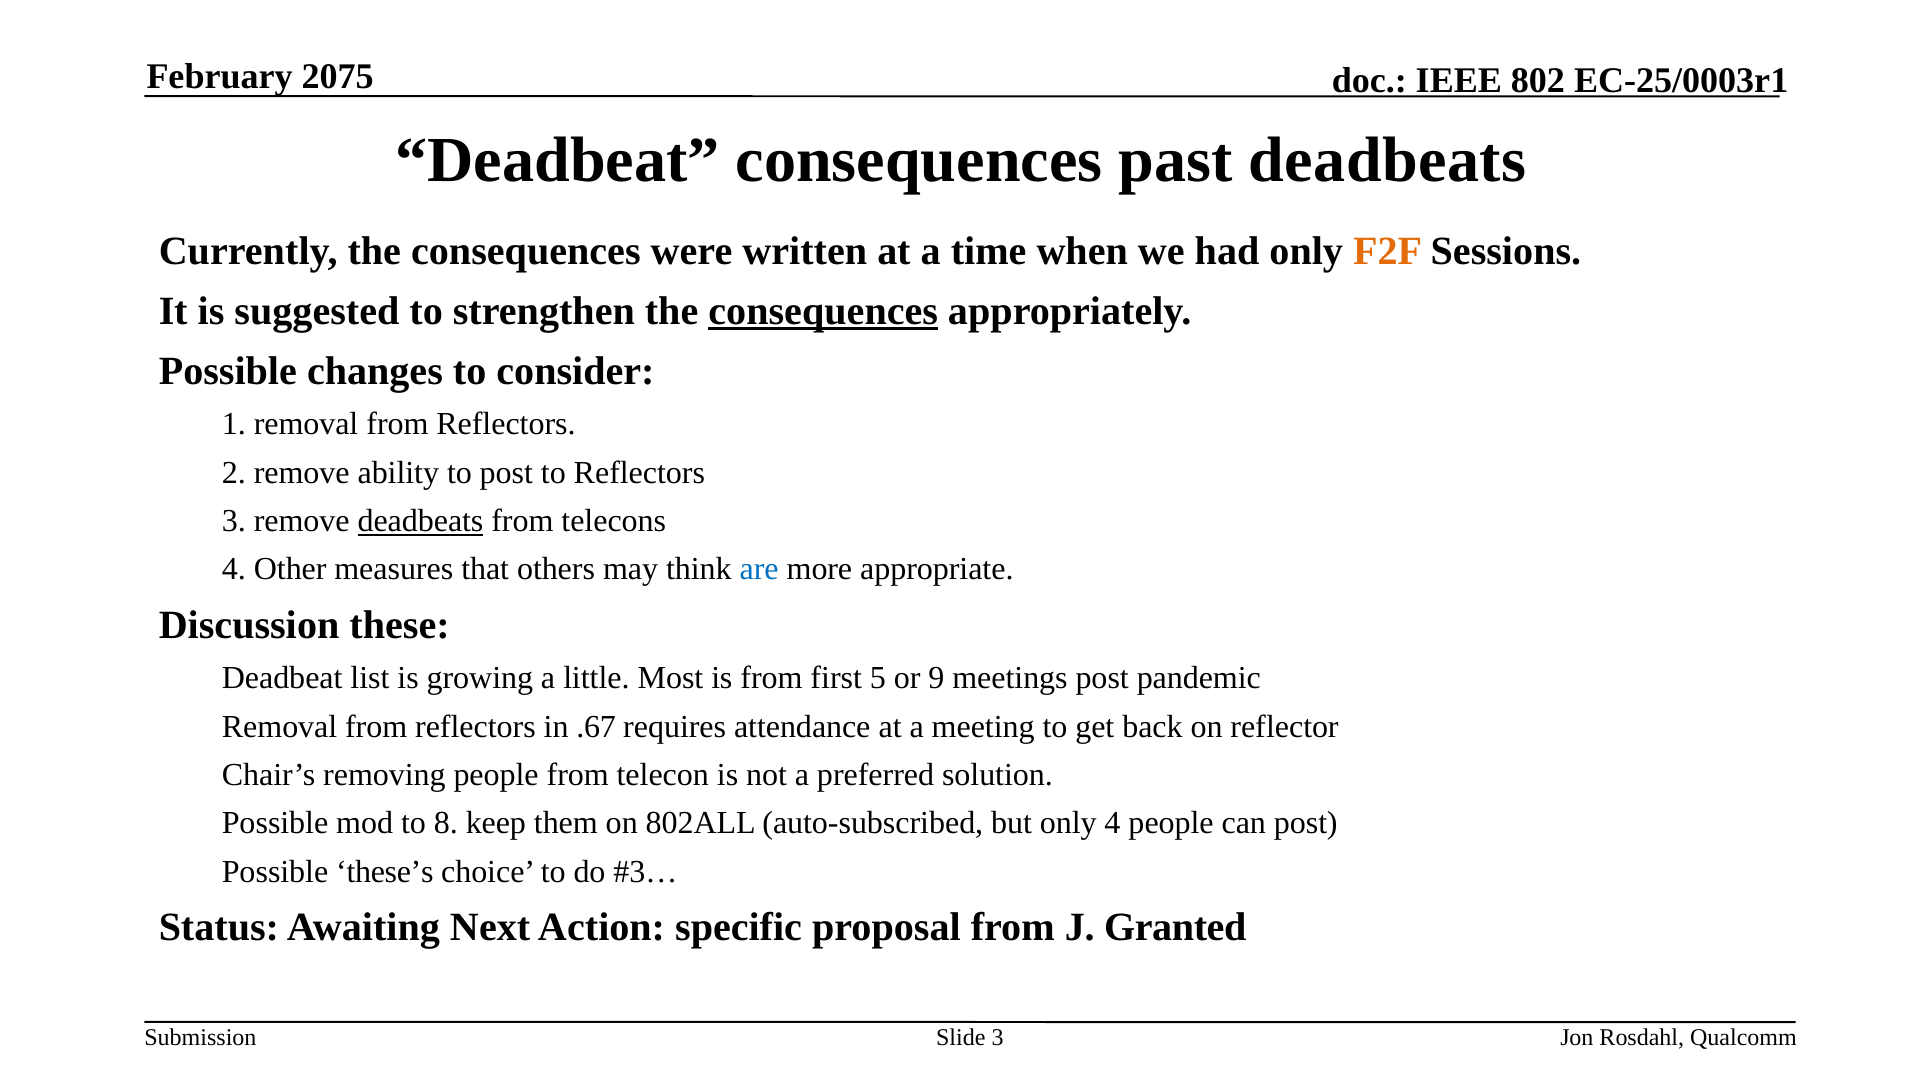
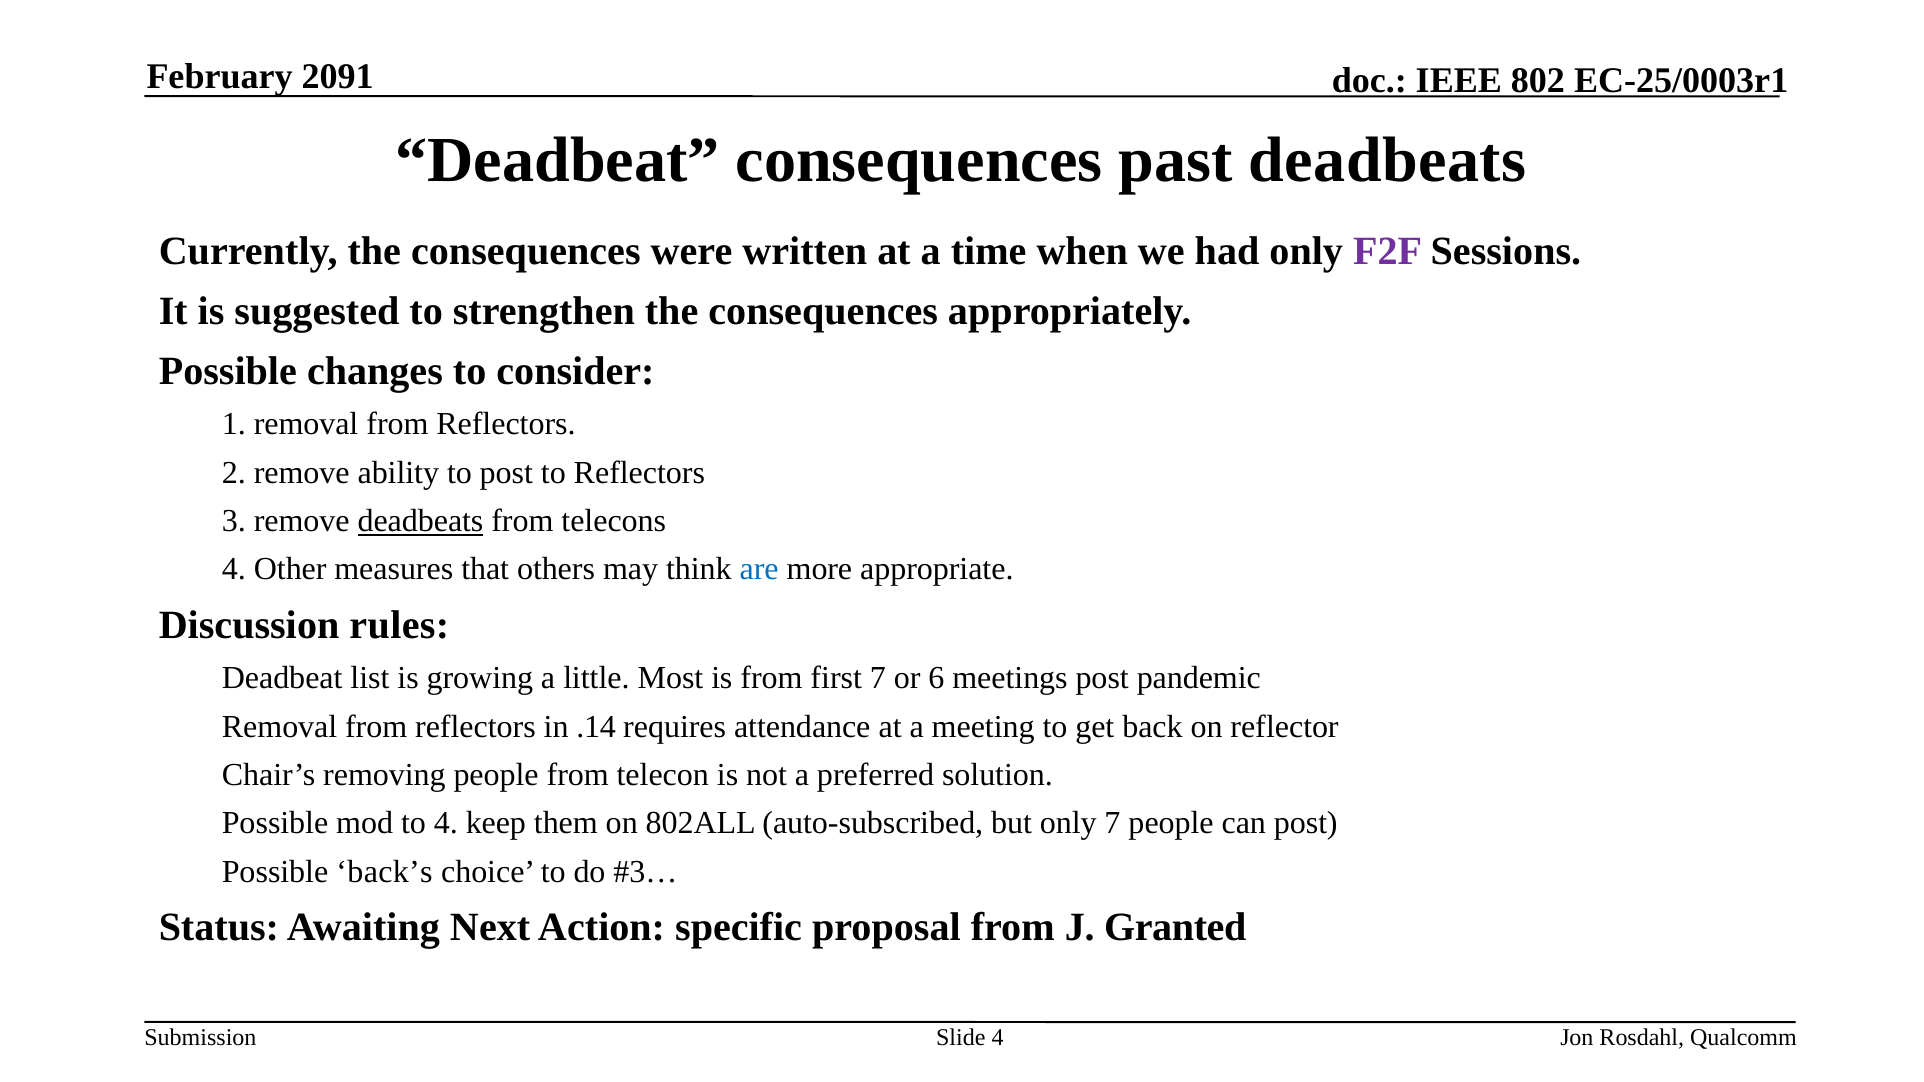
2075: 2075 -> 2091 (338, 76)
F2F colour: orange -> purple (1388, 251)
consequences underline: present -> none (823, 311)
these: these -> rules (399, 625)
first 5: 5 -> 7 (878, 678)
9: 9 -> 6 (936, 678)
.67: .67 -> .14 (596, 727)
to 8: 8 -> 4 (446, 824)
only 4: 4 -> 7 (1112, 824)
these’s: these’s -> back’s (385, 872)
Slide 3: 3 -> 4 (998, 1038)
